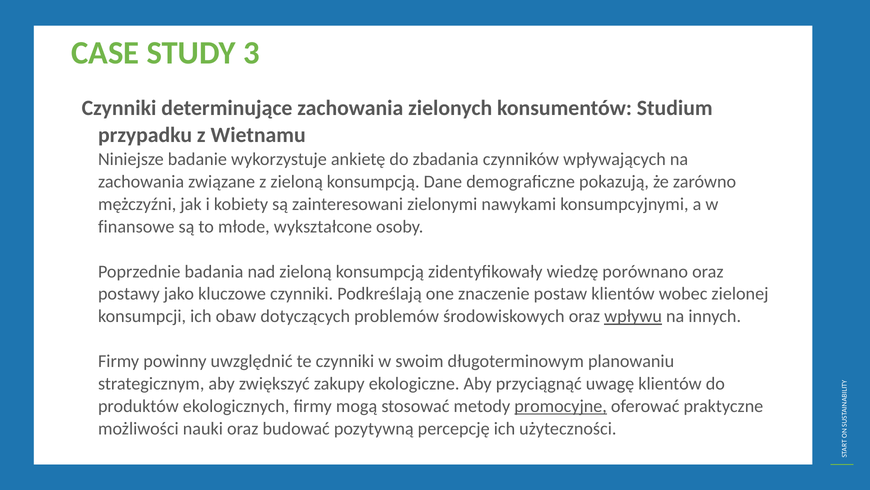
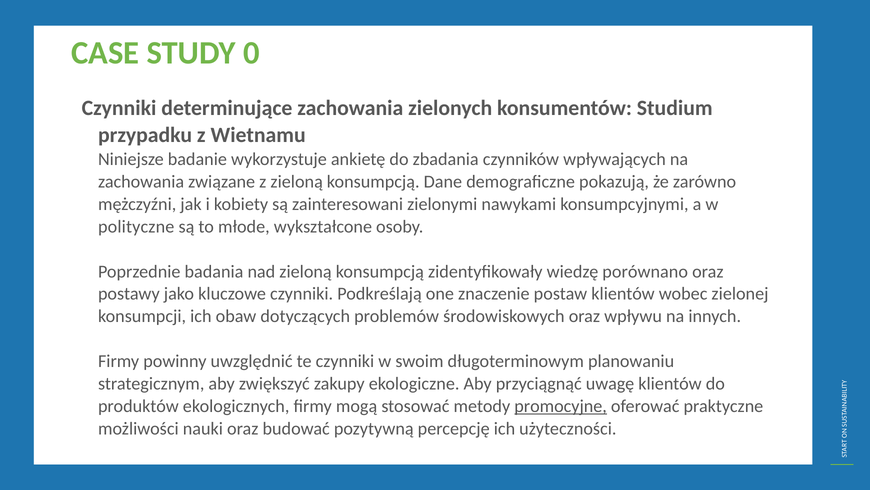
3: 3 -> 0 (251, 53)
finansowe: finansowe -> polityczne (136, 226)
wpływu underline: present -> none (633, 316)
